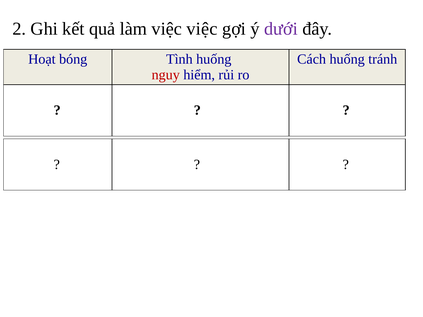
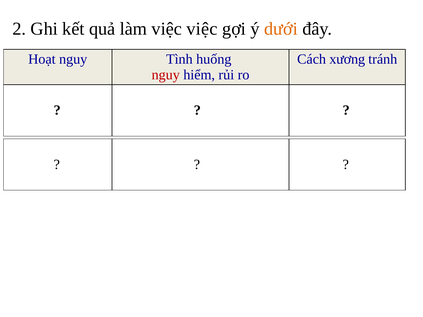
dưới colour: purple -> orange (281, 29)
Hoạt bóng: bóng -> nguy (73, 59)
Cách huống: huống -> xương (347, 59)
